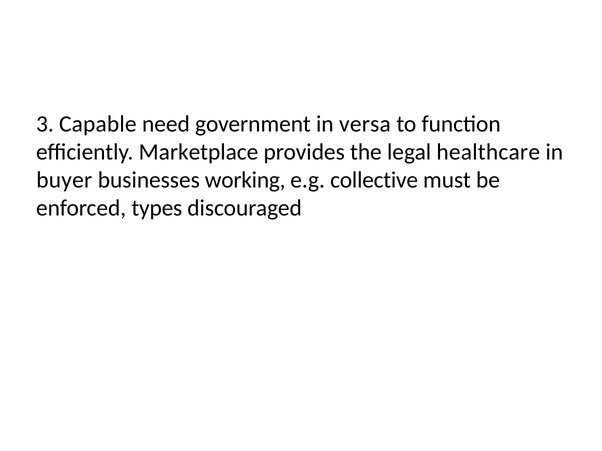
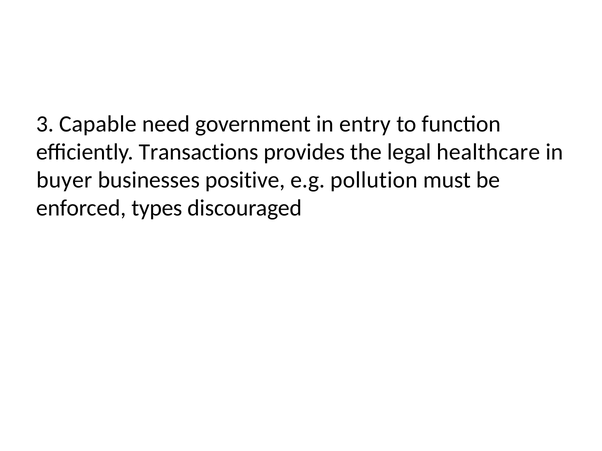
versa: versa -> entry (365, 124)
Marketplace: Marketplace -> Transactions (199, 152)
working: working -> positive (245, 180)
collective: collective -> pollution (374, 180)
